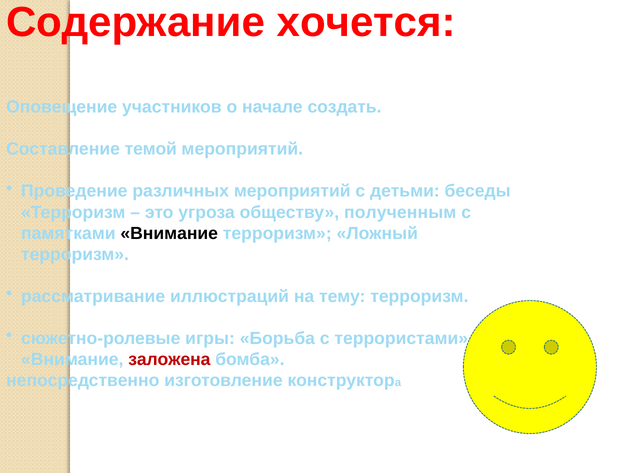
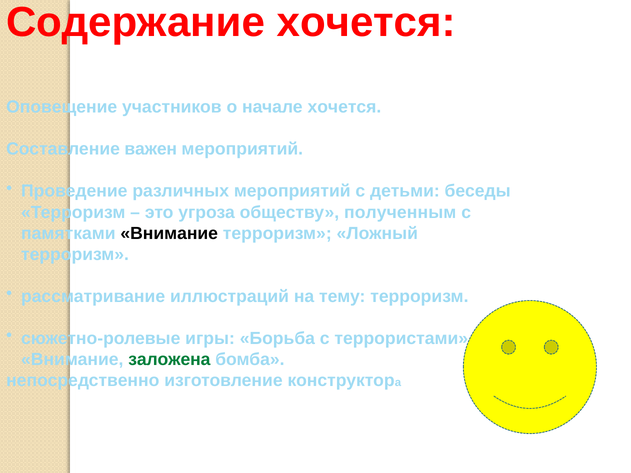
начале создать: создать -> хочется (344, 107)
темой: темой -> важен (151, 149)
заложена colour: red -> green (169, 360)
